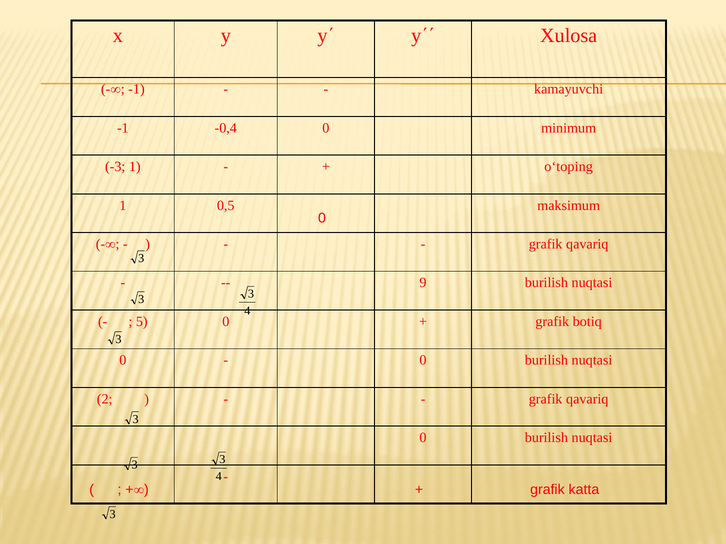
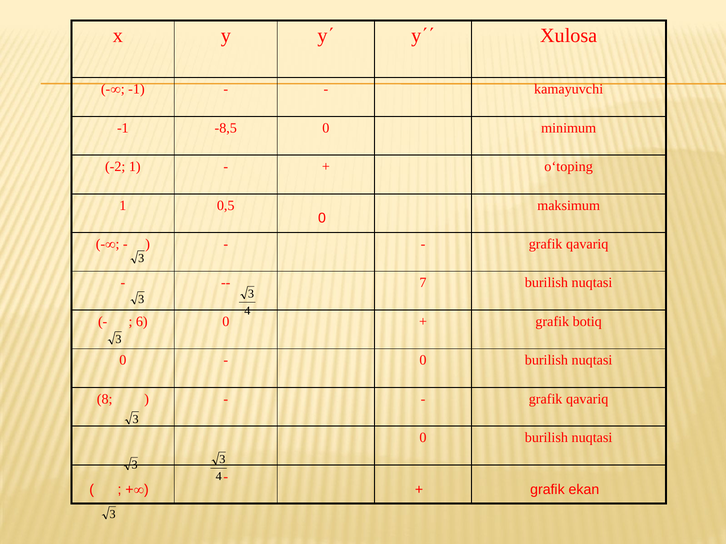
-0,4: -0,4 -> -8,5 (226, 128)
-3: -3 -> -2 (115, 167)
9: 9 -> 7 (423, 283)
5: 5 -> 6 (142, 322)
2: 2 -> 8 (105, 399)
katta: katta -> ekan (584, 490)
